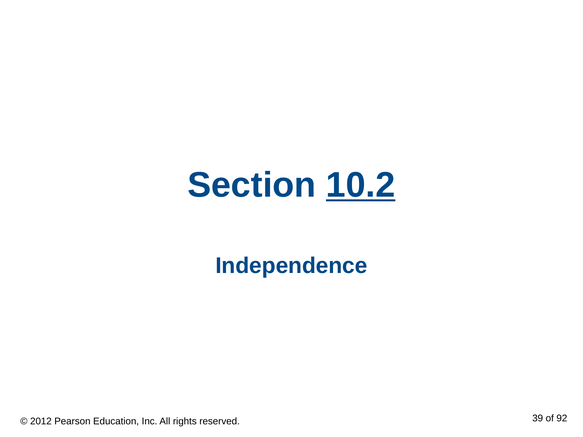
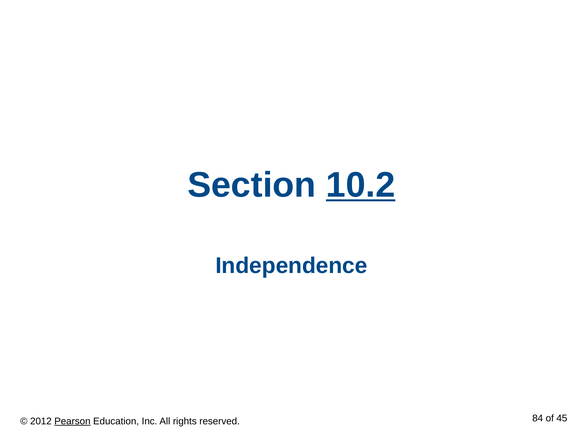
Pearson underline: none -> present (72, 421)
39: 39 -> 84 (538, 418)
92: 92 -> 45 (562, 418)
